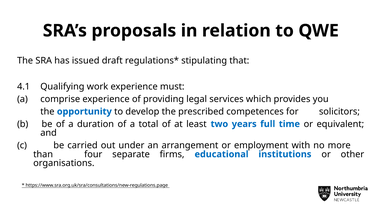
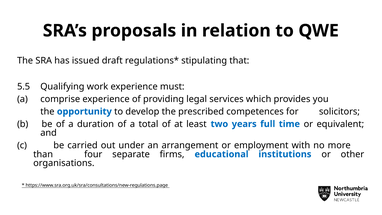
4.1: 4.1 -> 5.5 (24, 87)
